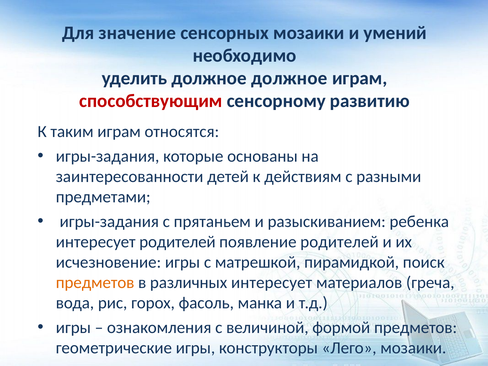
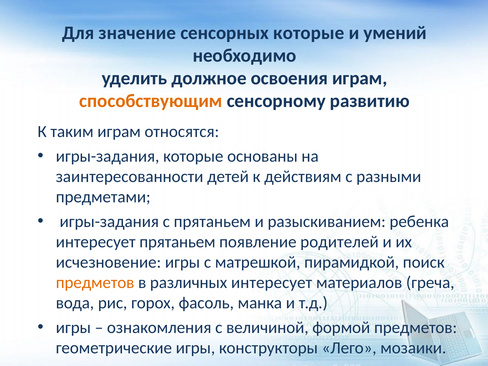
сенсорных мозаики: мозаики -> которые (309, 33)
должное должное: должное -> освоения (289, 78)
способствующим colour: red -> orange (151, 101)
интересует родителей: родителей -> прятаньем (177, 242)
